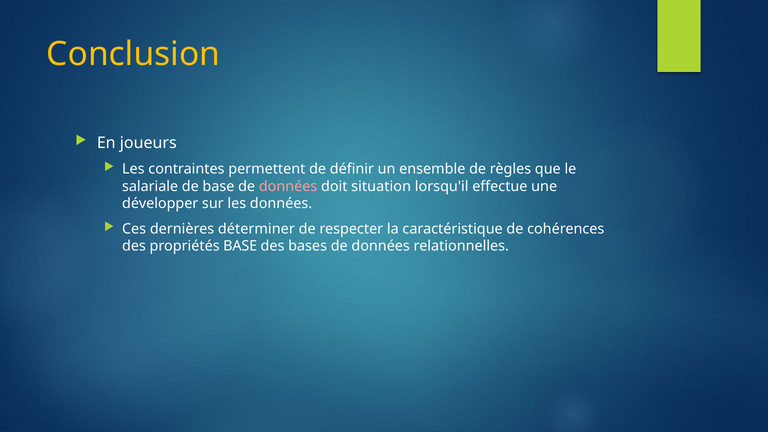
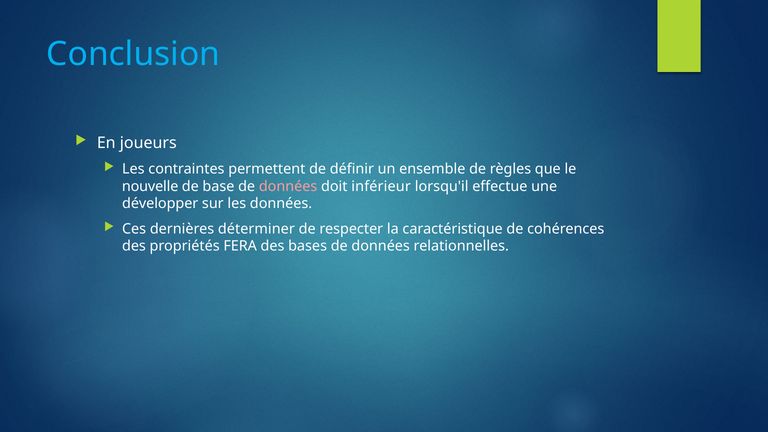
Conclusion colour: yellow -> light blue (133, 54)
salariale: salariale -> nouvelle (150, 186)
situation: situation -> inférieur (381, 186)
propriétés BASE: BASE -> FERA (240, 246)
